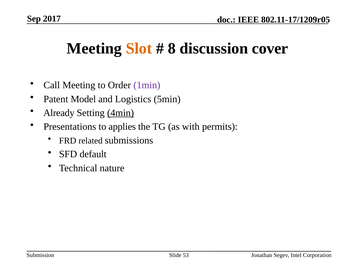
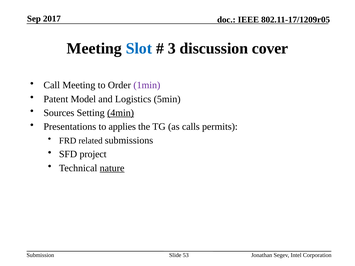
Slot colour: orange -> blue (139, 48)
8: 8 -> 3 (172, 48)
Already: Already -> Sources (59, 113)
with: with -> calls (191, 127)
default: default -> project (93, 154)
nature underline: none -> present (112, 168)
